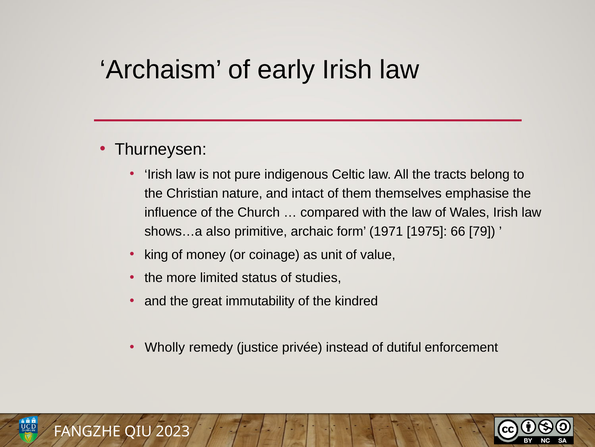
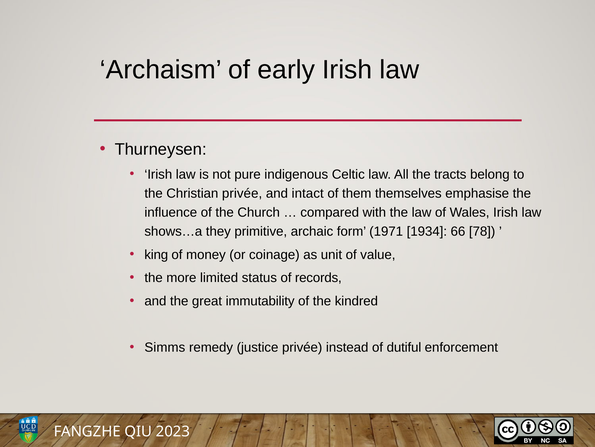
Christian nature: nature -> privée (242, 193)
also: also -> they (218, 231)
1975: 1975 -> 1934 (427, 231)
79: 79 -> 78 (482, 231)
studies: studies -> records (318, 277)
Wholly: Wholly -> Simms (165, 347)
